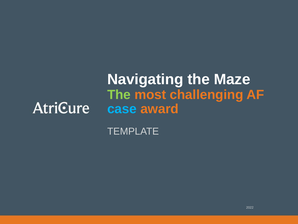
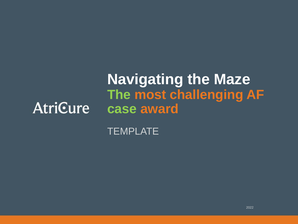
case colour: light blue -> light green (122, 109)
